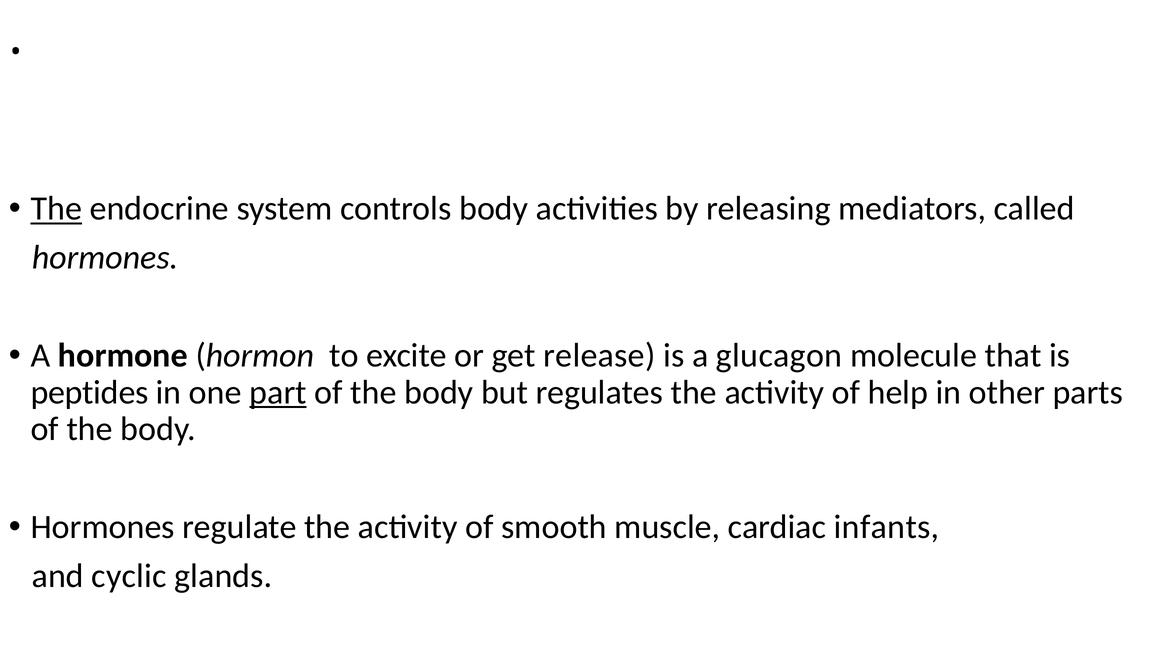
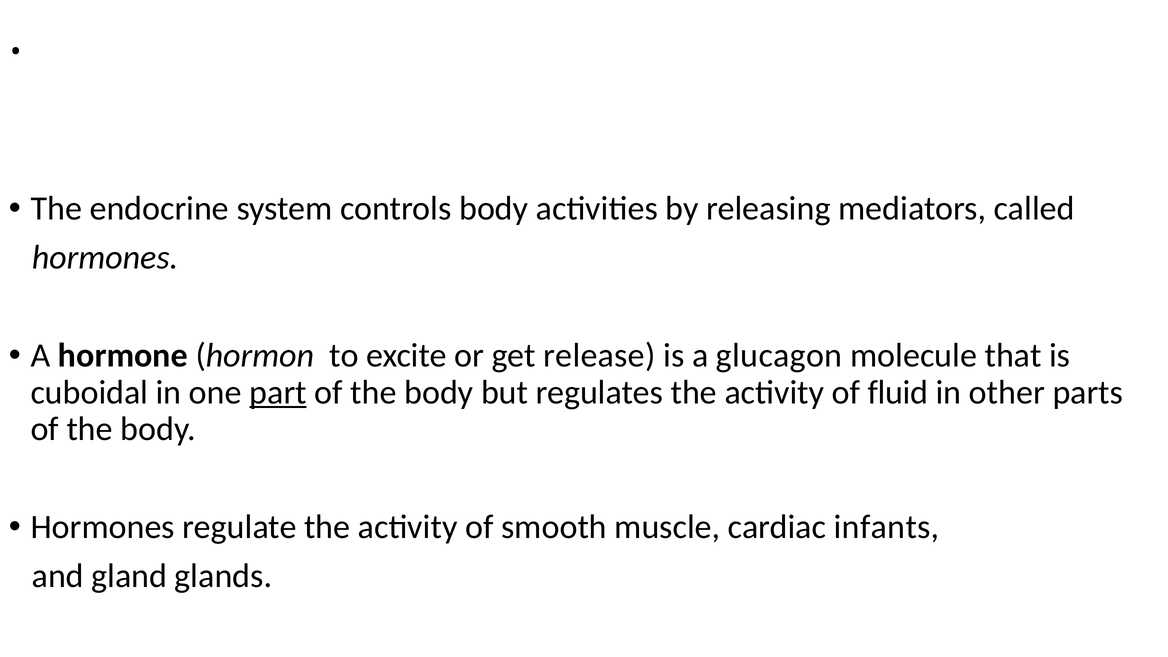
The underline: present -> none (56, 209)
peptides: peptides -> cuboidal (89, 392)
help: help -> fluid (898, 392)
cyclic: cyclic -> gland (129, 576)
